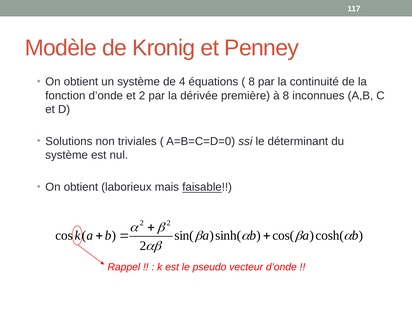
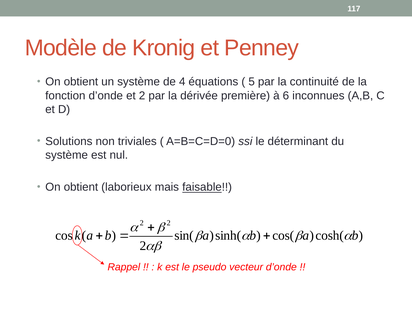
8: 8 -> 5 (252, 82)
à 8: 8 -> 6 (286, 96)
